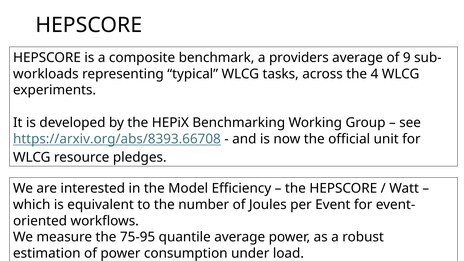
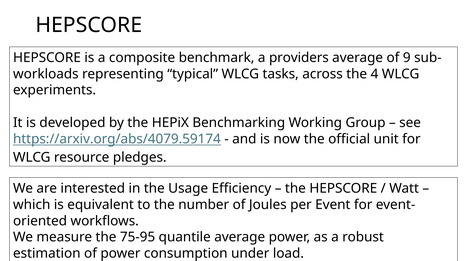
https://arxiv.org/abs/8393.66708: https://arxiv.org/abs/8393.66708 -> https://arxiv.org/abs/4079.59174 (117, 139)
Model: Model -> Usage (188, 188)
